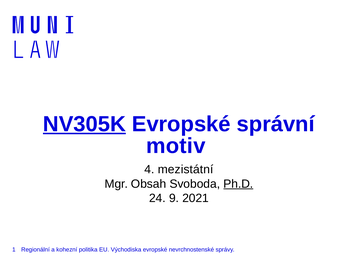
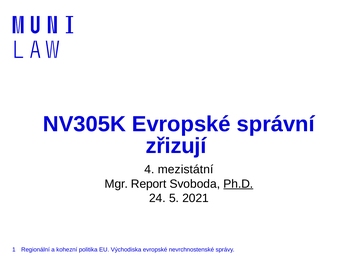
NV305K underline: present -> none (84, 124)
motiv: motiv -> zřizují (176, 146)
Obsah: Obsah -> Report (149, 184)
9: 9 -> 5 (174, 198)
